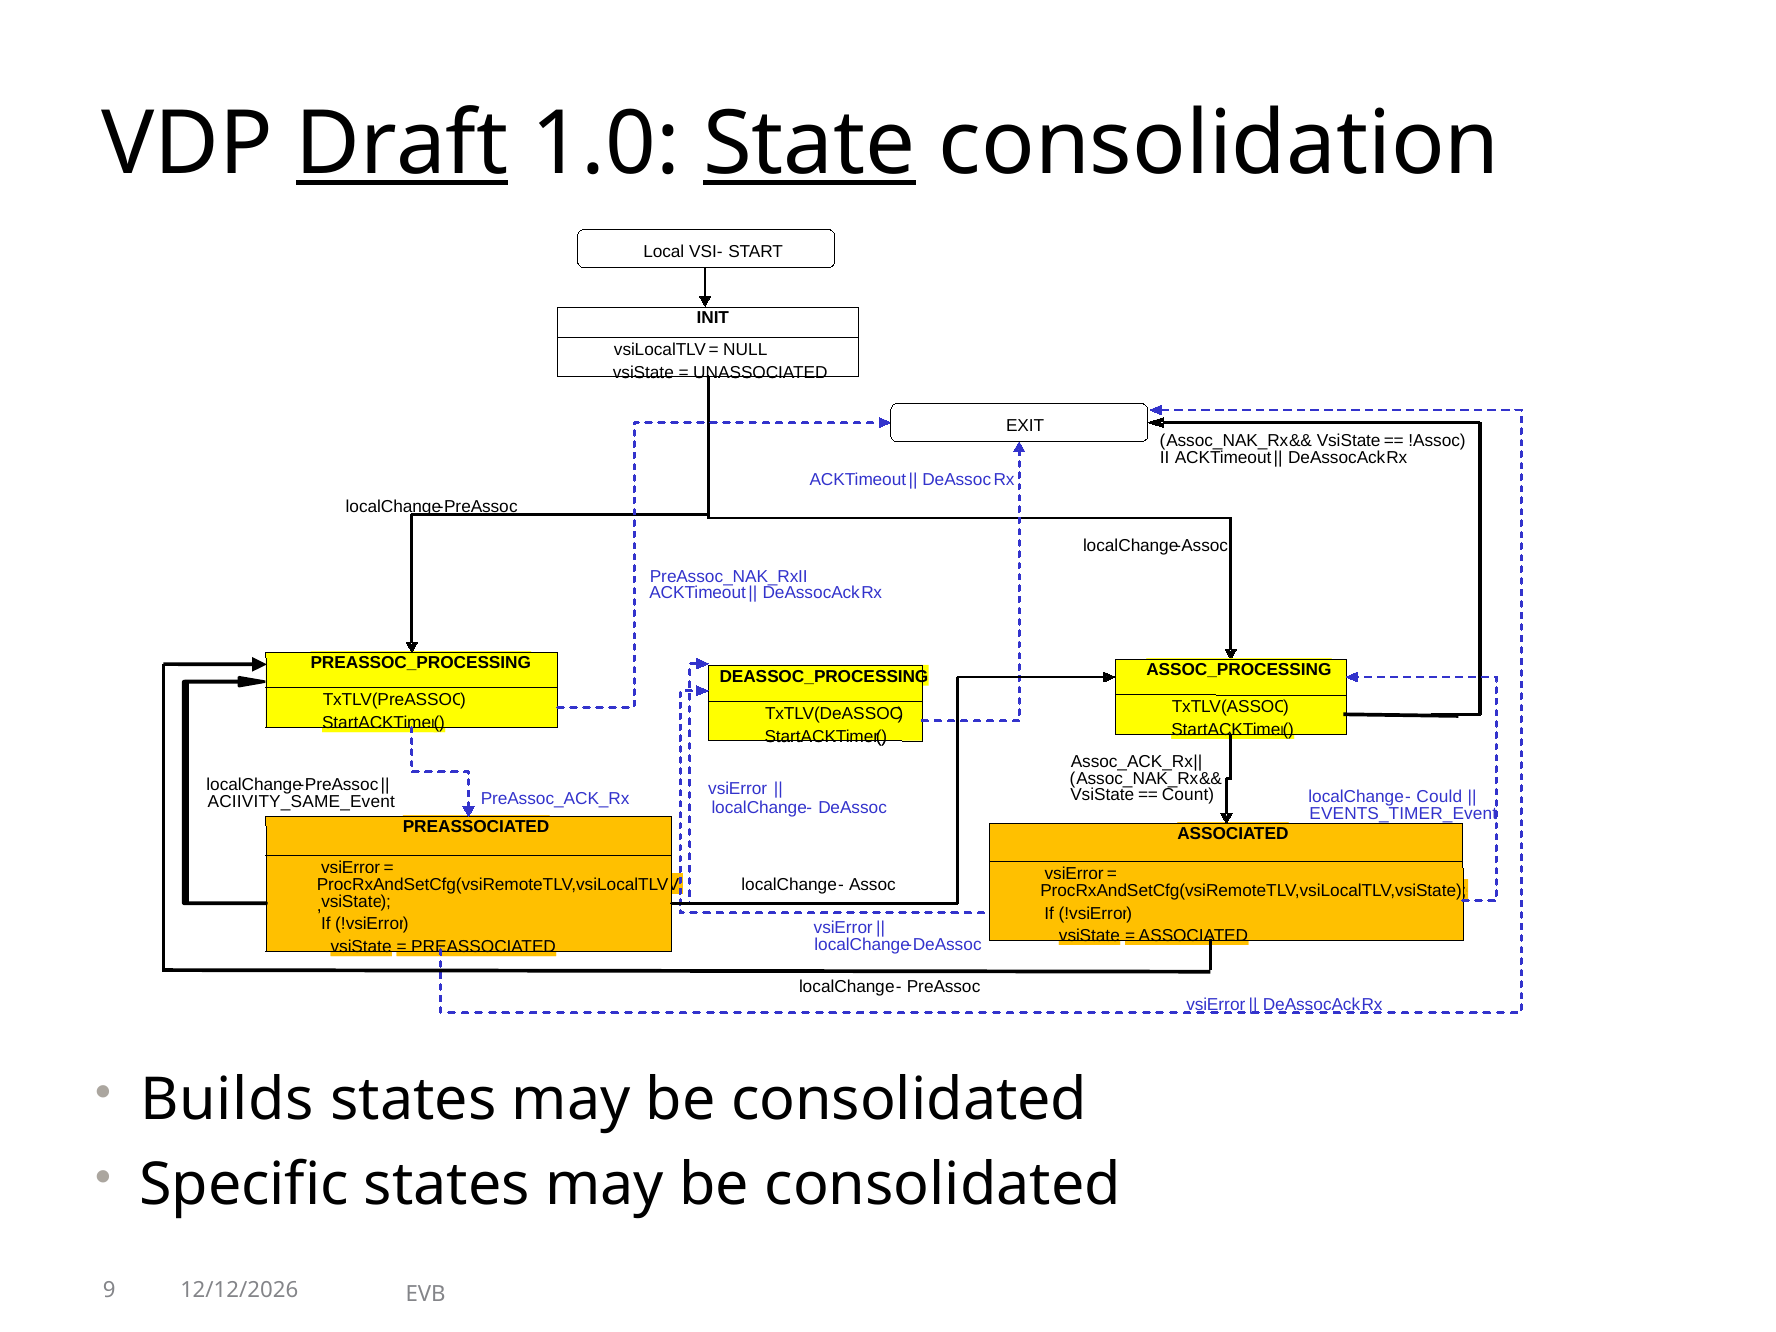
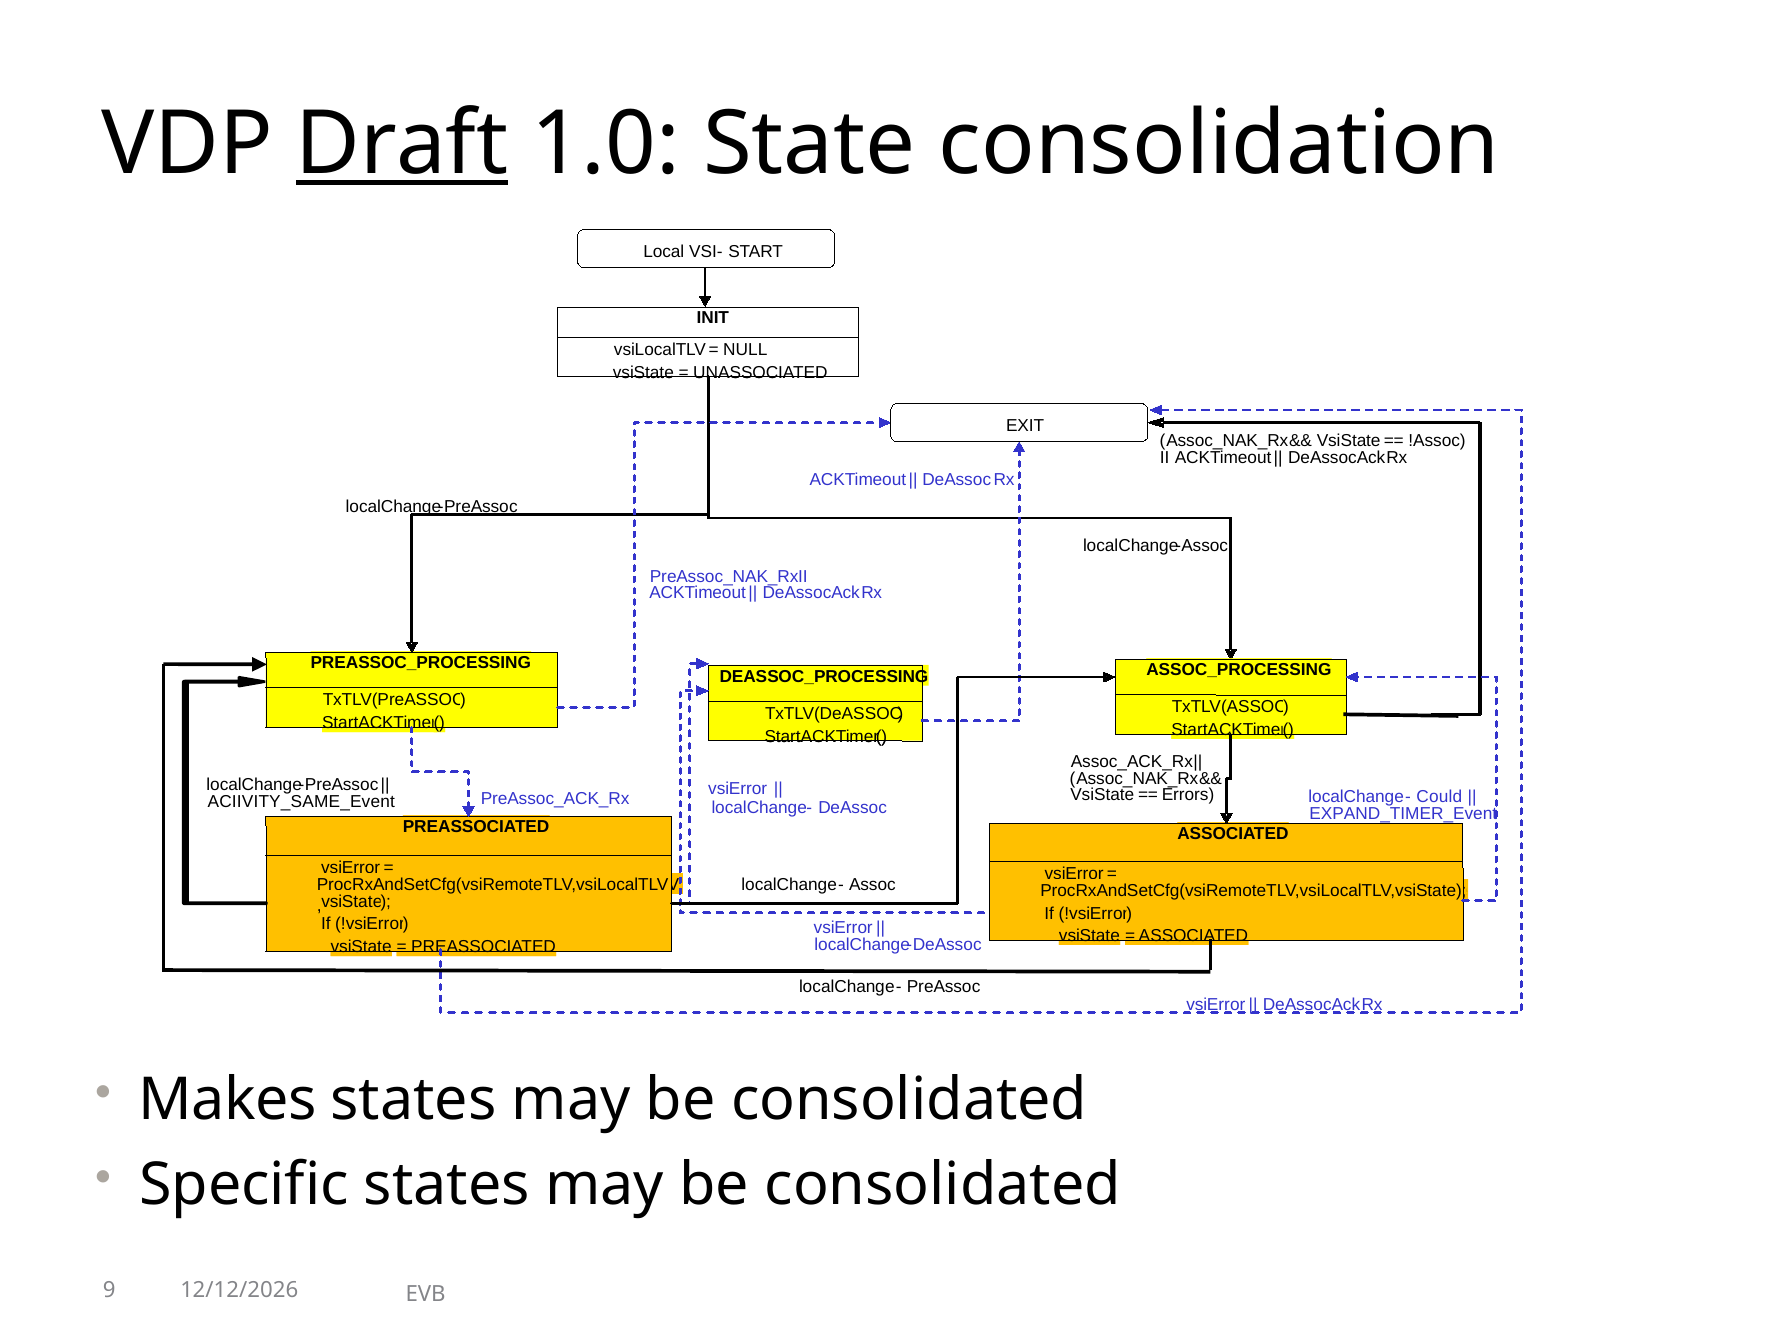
State underline: present -> none (809, 144)
Count: Count -> Errors (1188, 795)
EVENTS_TIMER_Event: EVENTS_TIMER_Event -> EXPAND_TIMER_Event (1403, 813)
Builds: Builds -> Makes (228, 1100)
